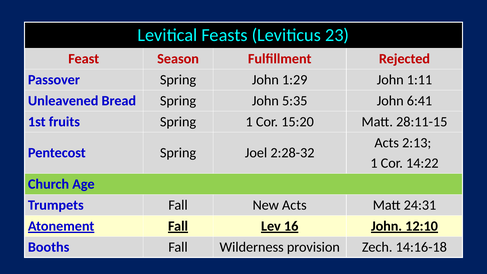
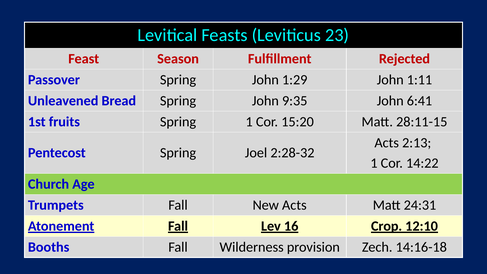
5:35: 5:35 -> 9:35 (295, 101)
16 John: John -> Crop (387, 226)
